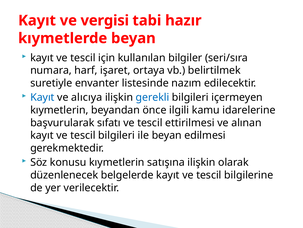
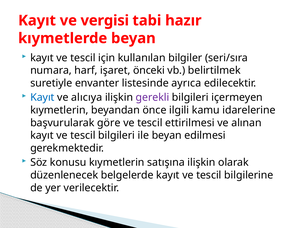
ortaya: ortaya -> önceki (149, 70)
nazım: nazım -> ayrıca (186, 83)
gerekli colour: blue -> purple (152, 97)
sıfatı: sıfatı -> göre (109, 122)
